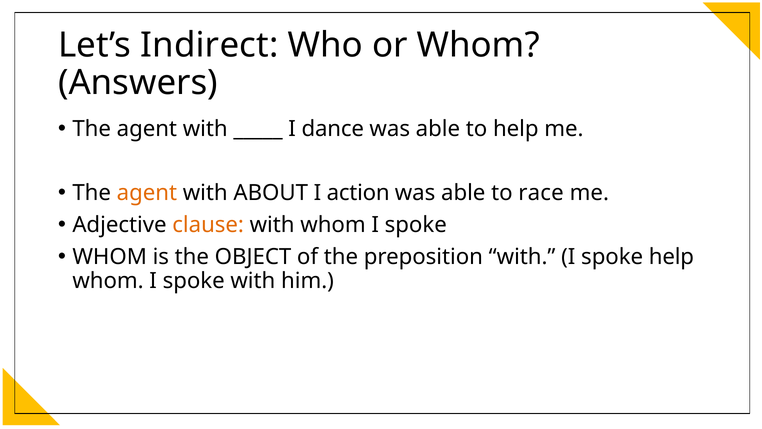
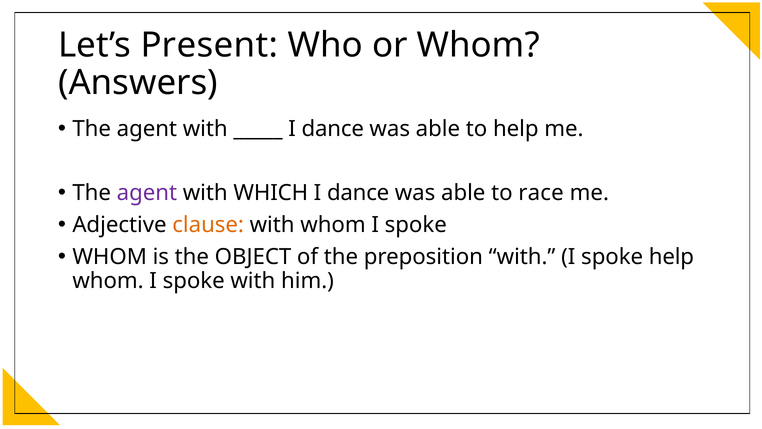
Indirect: Indirect -> Present (209, 45)
agent colour: orange -> purple (147, 193)
ABOUT: ABOUT -> WHICH (271, 193)
action: action -> dance (358, 193)
